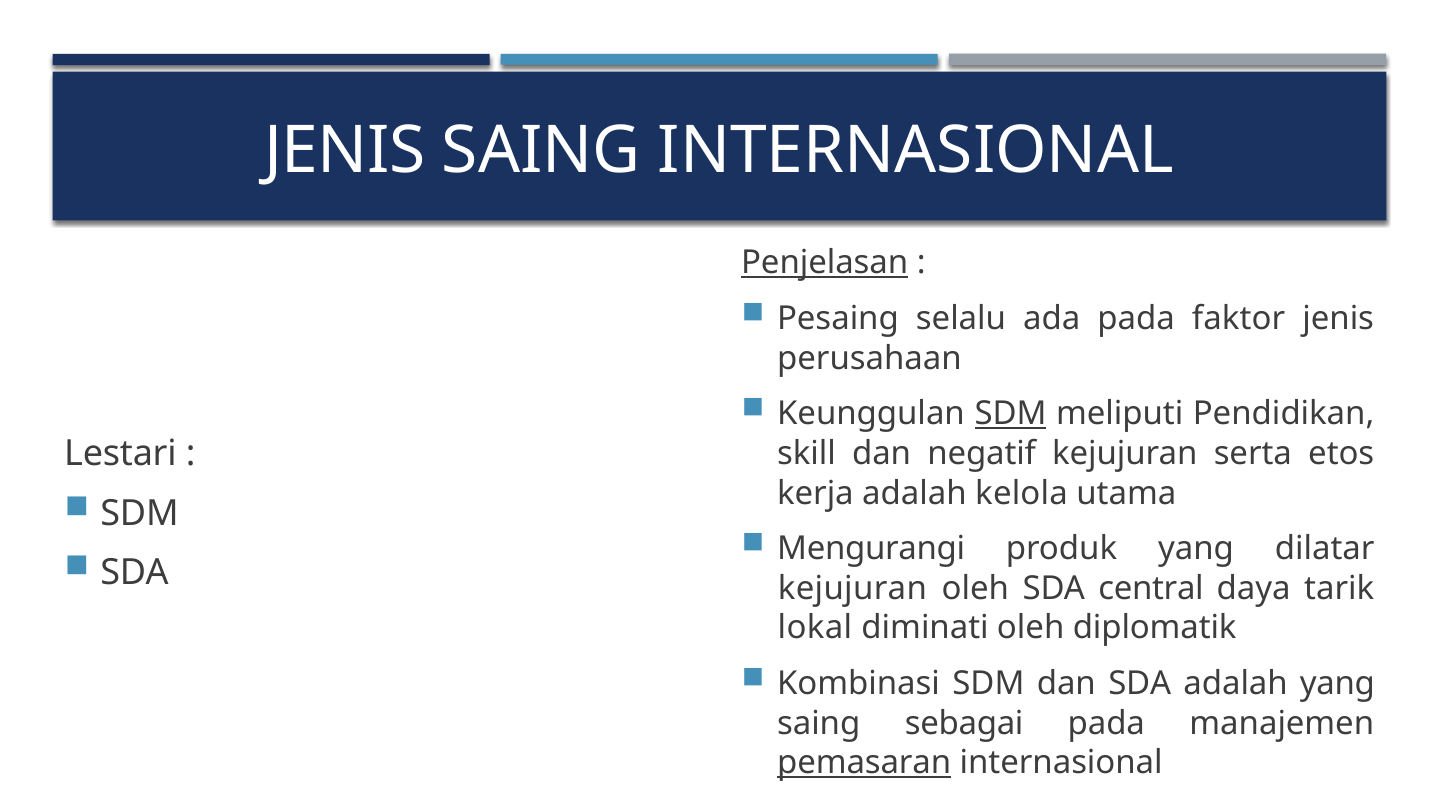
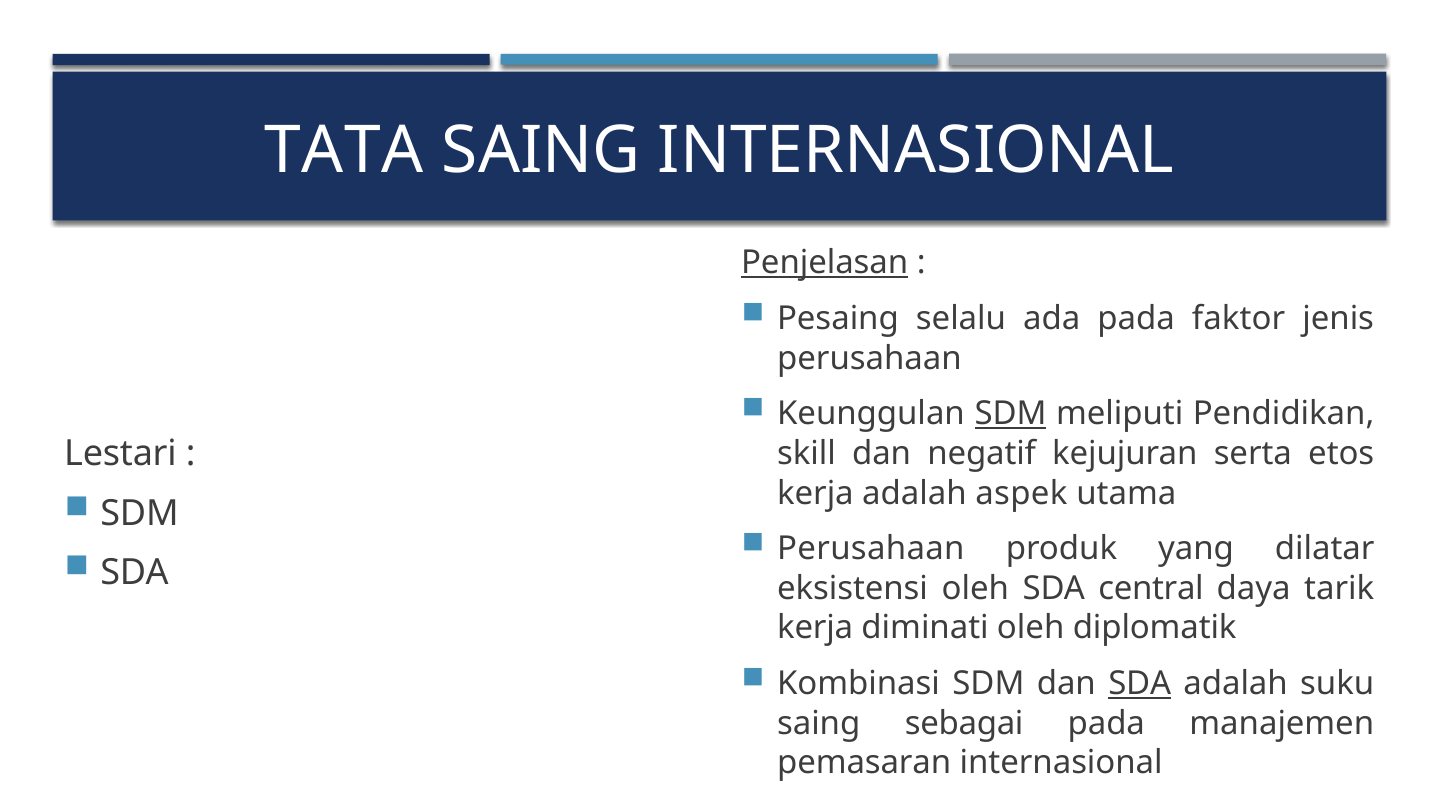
JENIS: JENIS -> TATA (344, 151)
kelola: kelola -> aspek (1021, 493)
Mengurangi: Mengurangi -> Perusahaan (871, 549)
kejujuran: kejujuran -> eksistensi (853, 588)
lokal: lokal -> kerja (815, 628)
SDA underline: none -> present (1140, 683)
adalah yang: yang -> suku (1337, 683)
pemasaran underline: present -> none (864, 763)
